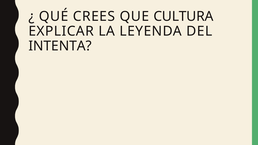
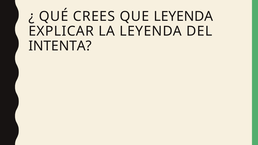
QUE CULTURA: CULTURA -> LEYENDA (183, 16)
